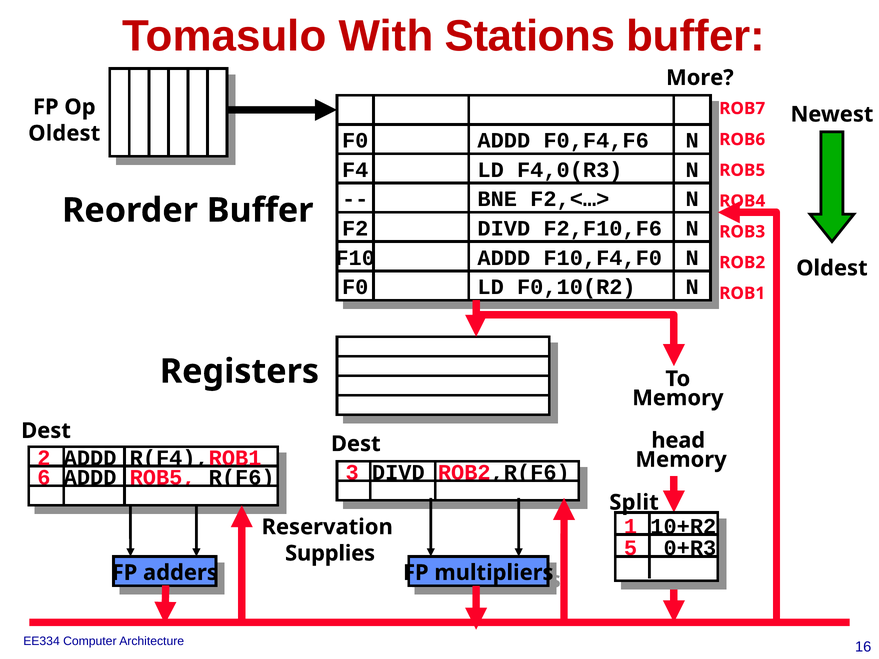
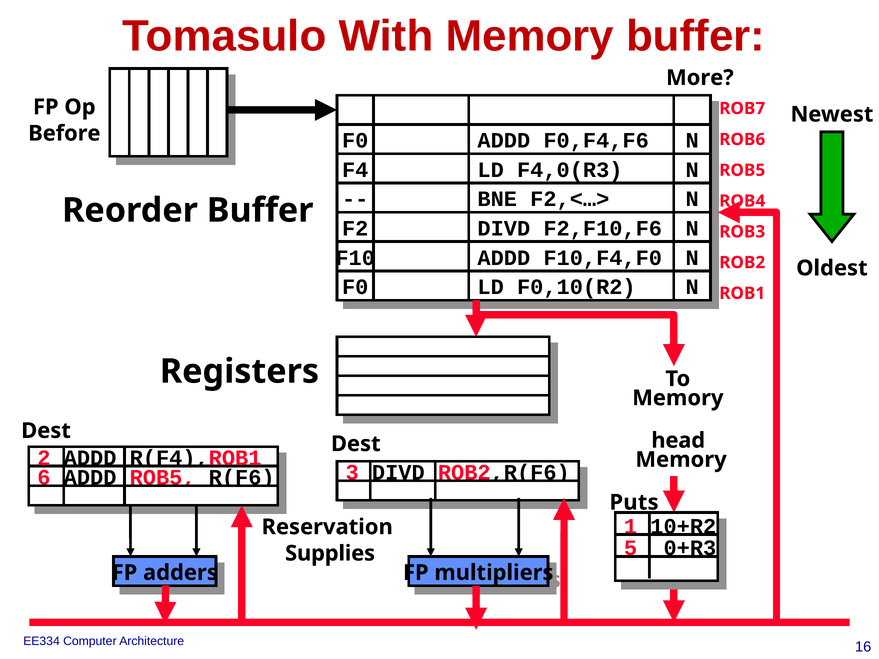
With Stations: Stations -> Memory (530, 36)
Oldest: Oldest -> Before (64, 133)
Split: Split -> Puts (634, 503)
